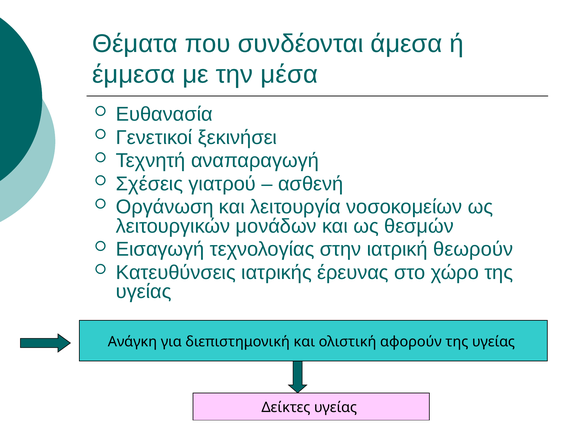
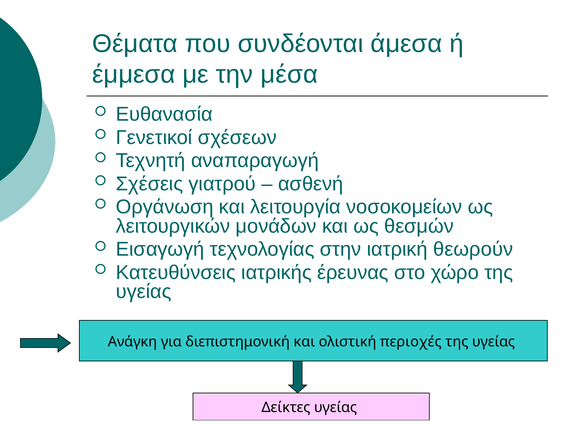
ξεκινήσει: ξεκινήσει -> σχέσεων (237, 138)
αφορούν: αφορούν -> περιοχές (411, 342)
